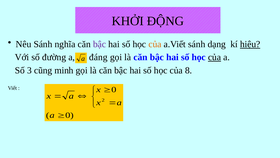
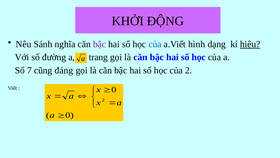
của colour: orange -> blue (155, 44)
a.Viết sánh: sánh -> hình (197, 44)
đáng: đáng -> trang (98, 57)
của underline: present -> none (215, 57)
3: 3 -> 7 (29, 70)
minh: minh -> đáng (64, 70)
của 8: 8 -> 2 (189, 70)
